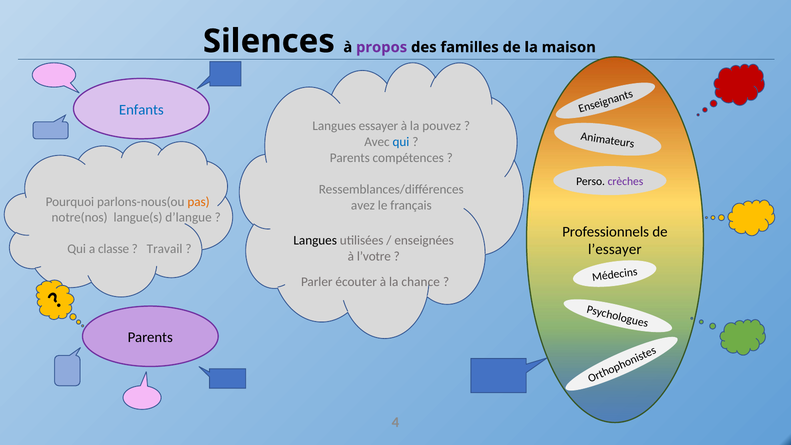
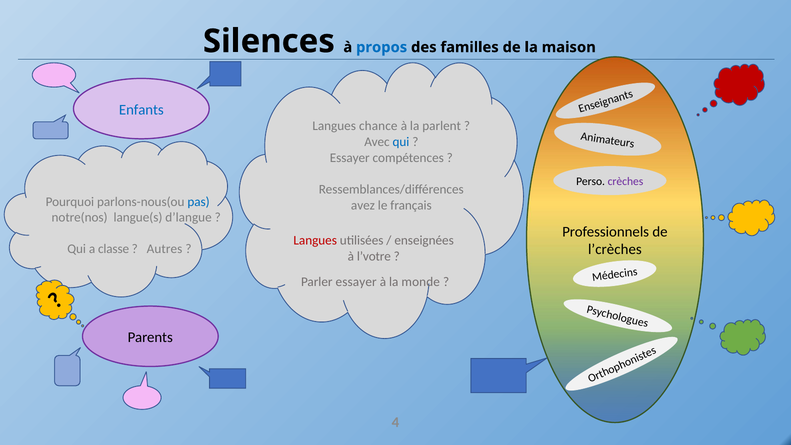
propos colour: purple -> blue (382, 47)
essayer: essayer -> chance (378, 126)
pouvez: pouvez -> parlent (442, 126)
Parents: Parents -> Essayer (350, 158)
pas colour: orange -> blue (199, 202)
Langues colour: black -> red (315, 240)
Travail: Travail -> Autres (165, 249)
l’essayer: l’essayer -> l’crèches (615, 250)
Parler écouter: écouter -> essayer (356, 282)
chance: chance -> monde (421, 282)
